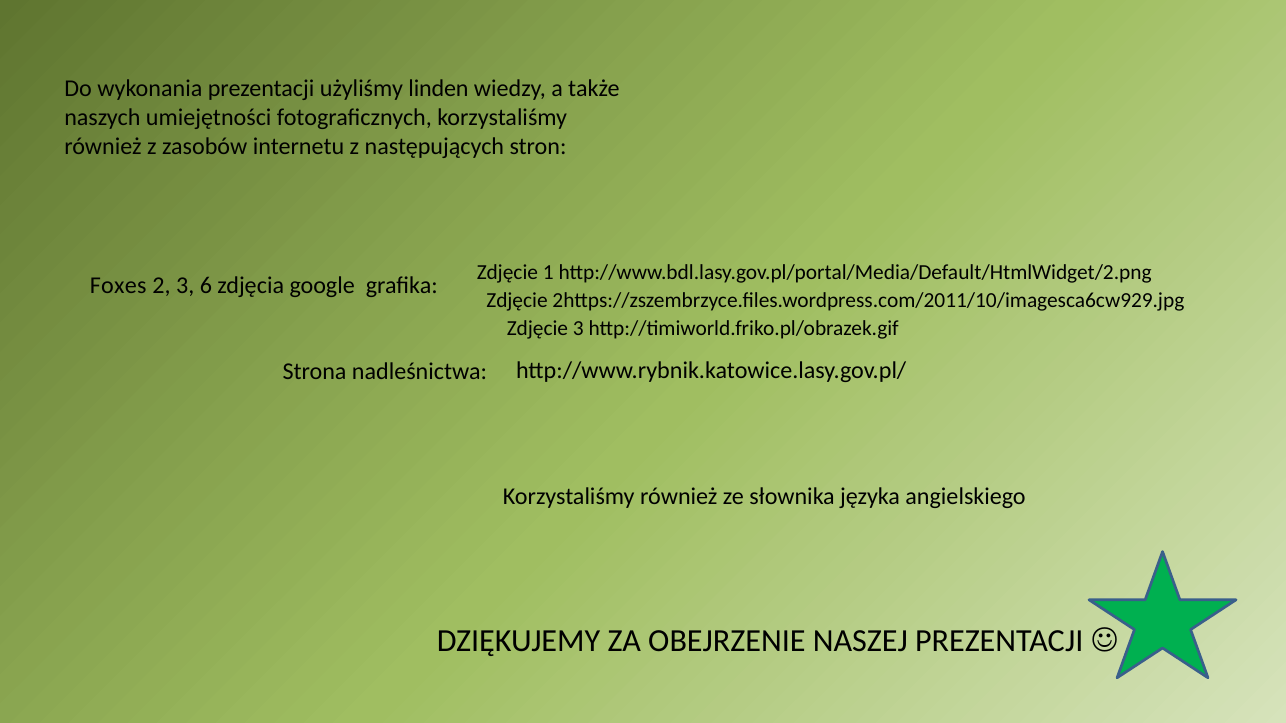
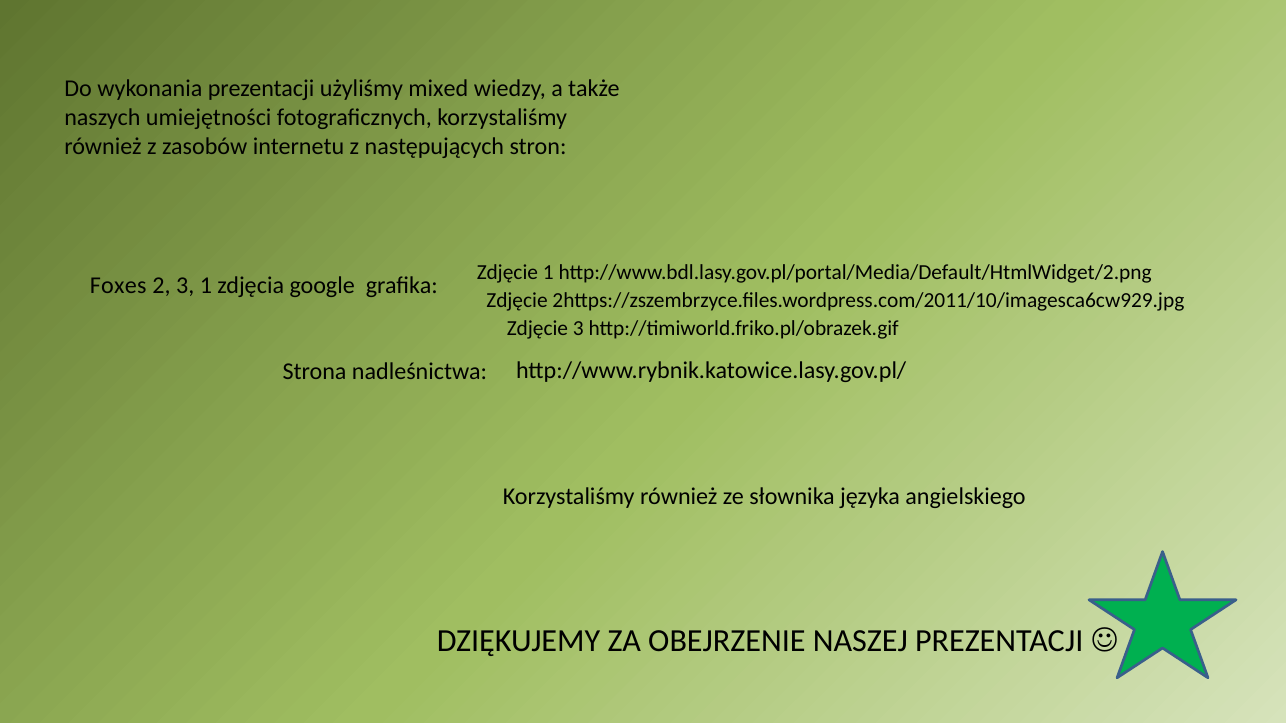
linden: linden -> mixed (438, 88)
3 6: 6 -> 1 (206, 285)
